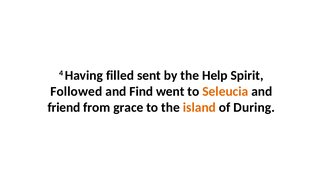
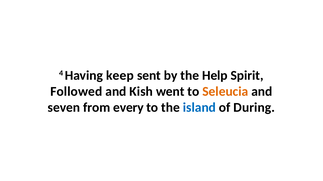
filled: filled -> keep (120, 76)
Find: Find -> Kish (141, 92)
friend: friend -> seven (64, 108)
grace: grace -> every (128, 108)
island colour: orange -> blue (199, 108)
